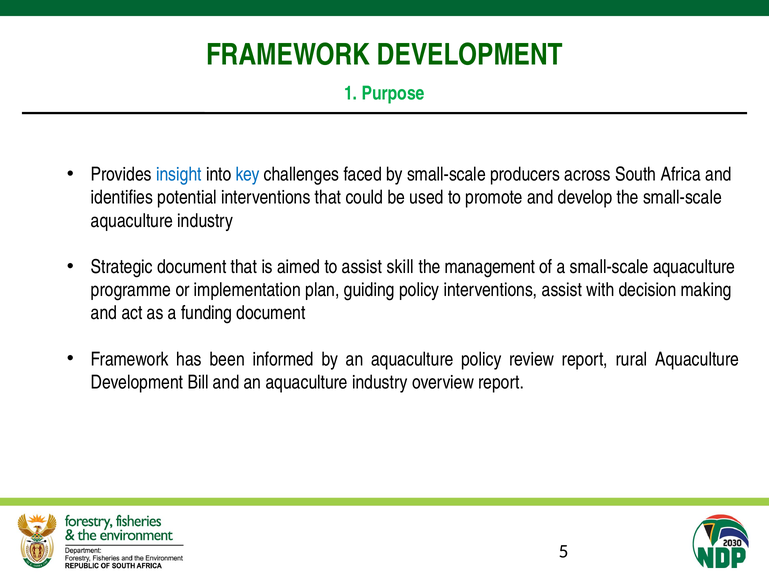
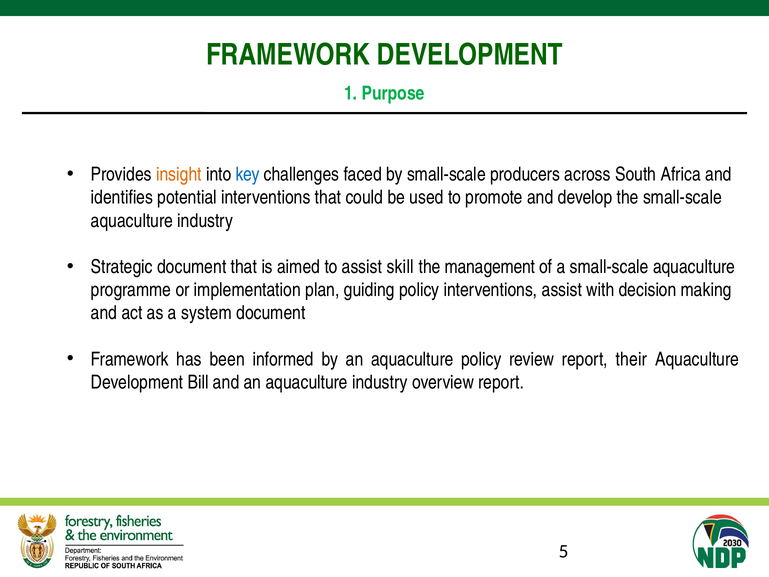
insight colour: blue -> orange (179, 174)
funding: funding -> system (207, 313)
rural: rural -> their (631, 359)
